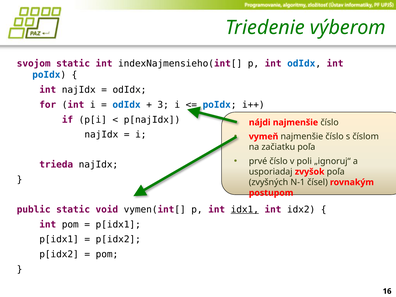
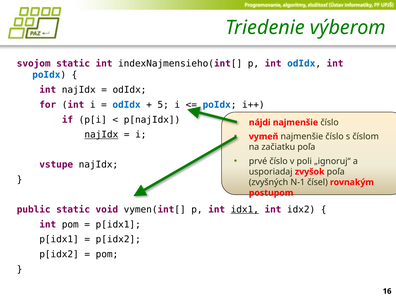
3: 3 -> 5 (163, 105)
najIdx underline: none -> present (101, 135)
trieda: trieda -> vstupe (56, 165)
